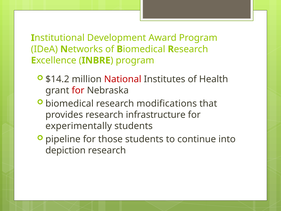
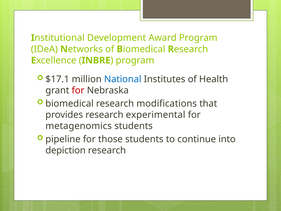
$14.2: $14.2 -> $17.1 (57, 79)
National colour: red -> blue (123, 79)
infrastructure: infrastructure -> experimental (156, 115)
experimentally: experimentally -> metagenomics (79, 126)
